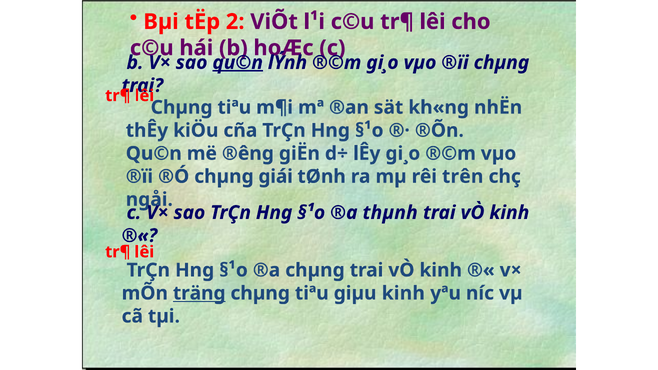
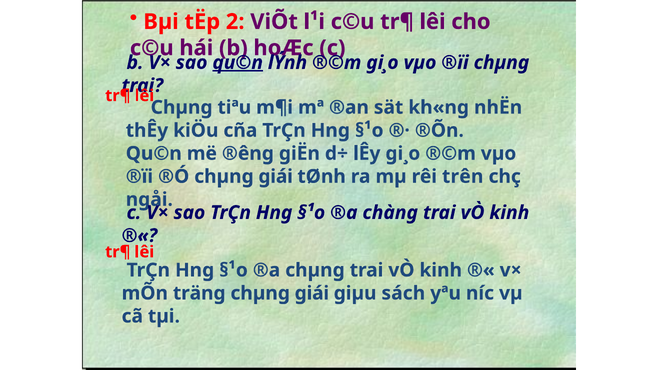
thµnh: thµnh -> chàng (390, 213)
träng underline: present -> none (199, 293)
tiªu: tiªu -> giái (312, 293)
giµu kinh: kinh -> sách (403, 293)
